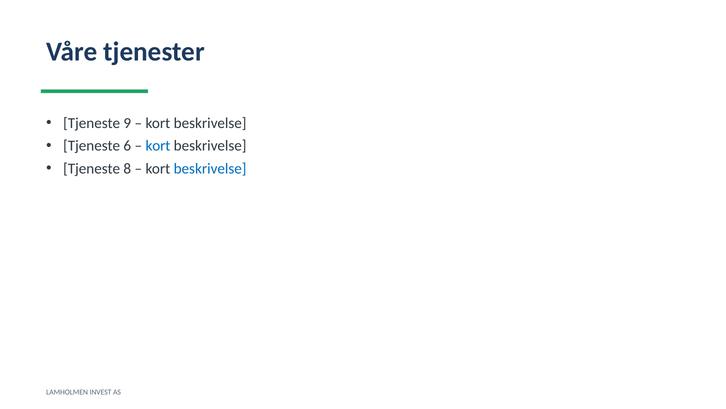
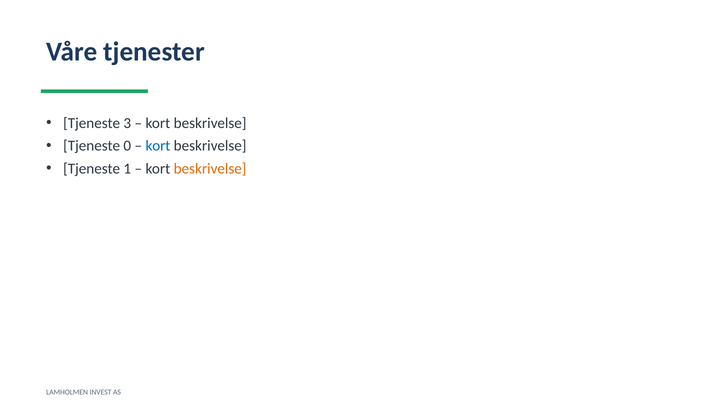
9: 9 -> 3 (127, 123)
6: 6 -> 0 (127, 146)
8: 8 -> 1 (127, 168)
beskrivelse colour: blue -> orange (210, 168)
